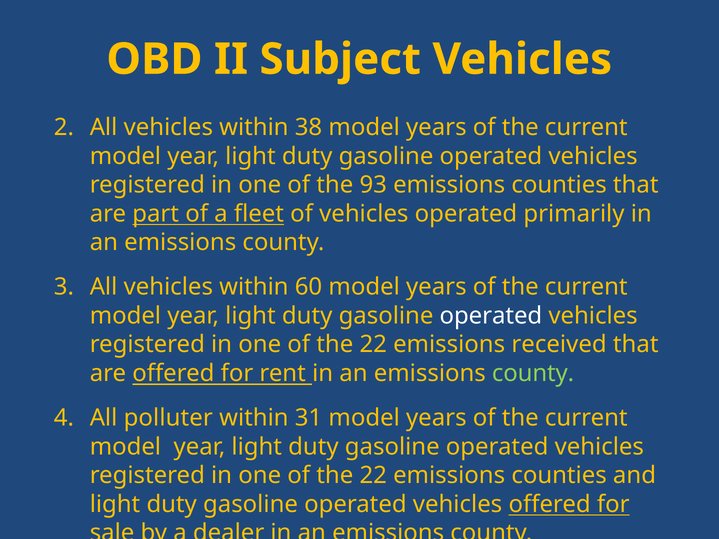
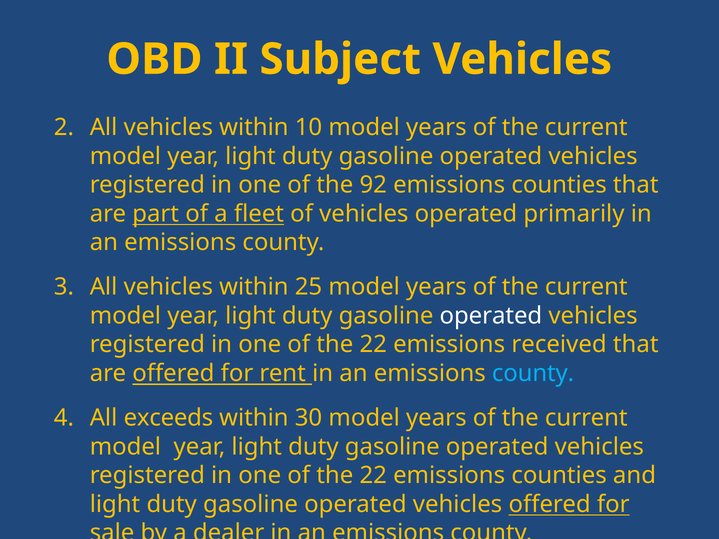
38: 38 -> 10 (309, 127)
93: 93 -> 92 (373, 185)
60: 60 -> 25 (309, 287)
county colour: light green -> light blue (533, 373)
polluter: polluter -> exceeds (168, 418)
31: 31 -> 30 (309, 418)
